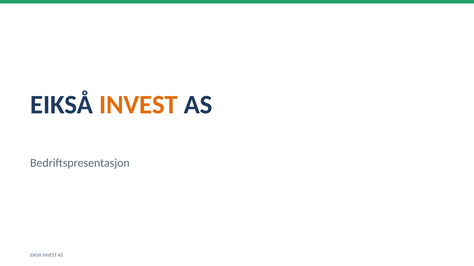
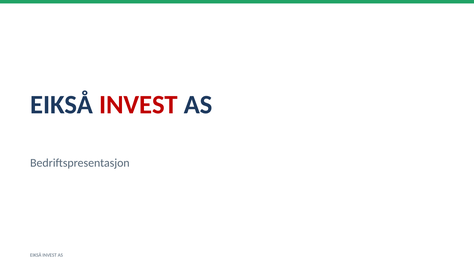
INVEST colour: orange -> red (138, 105)
